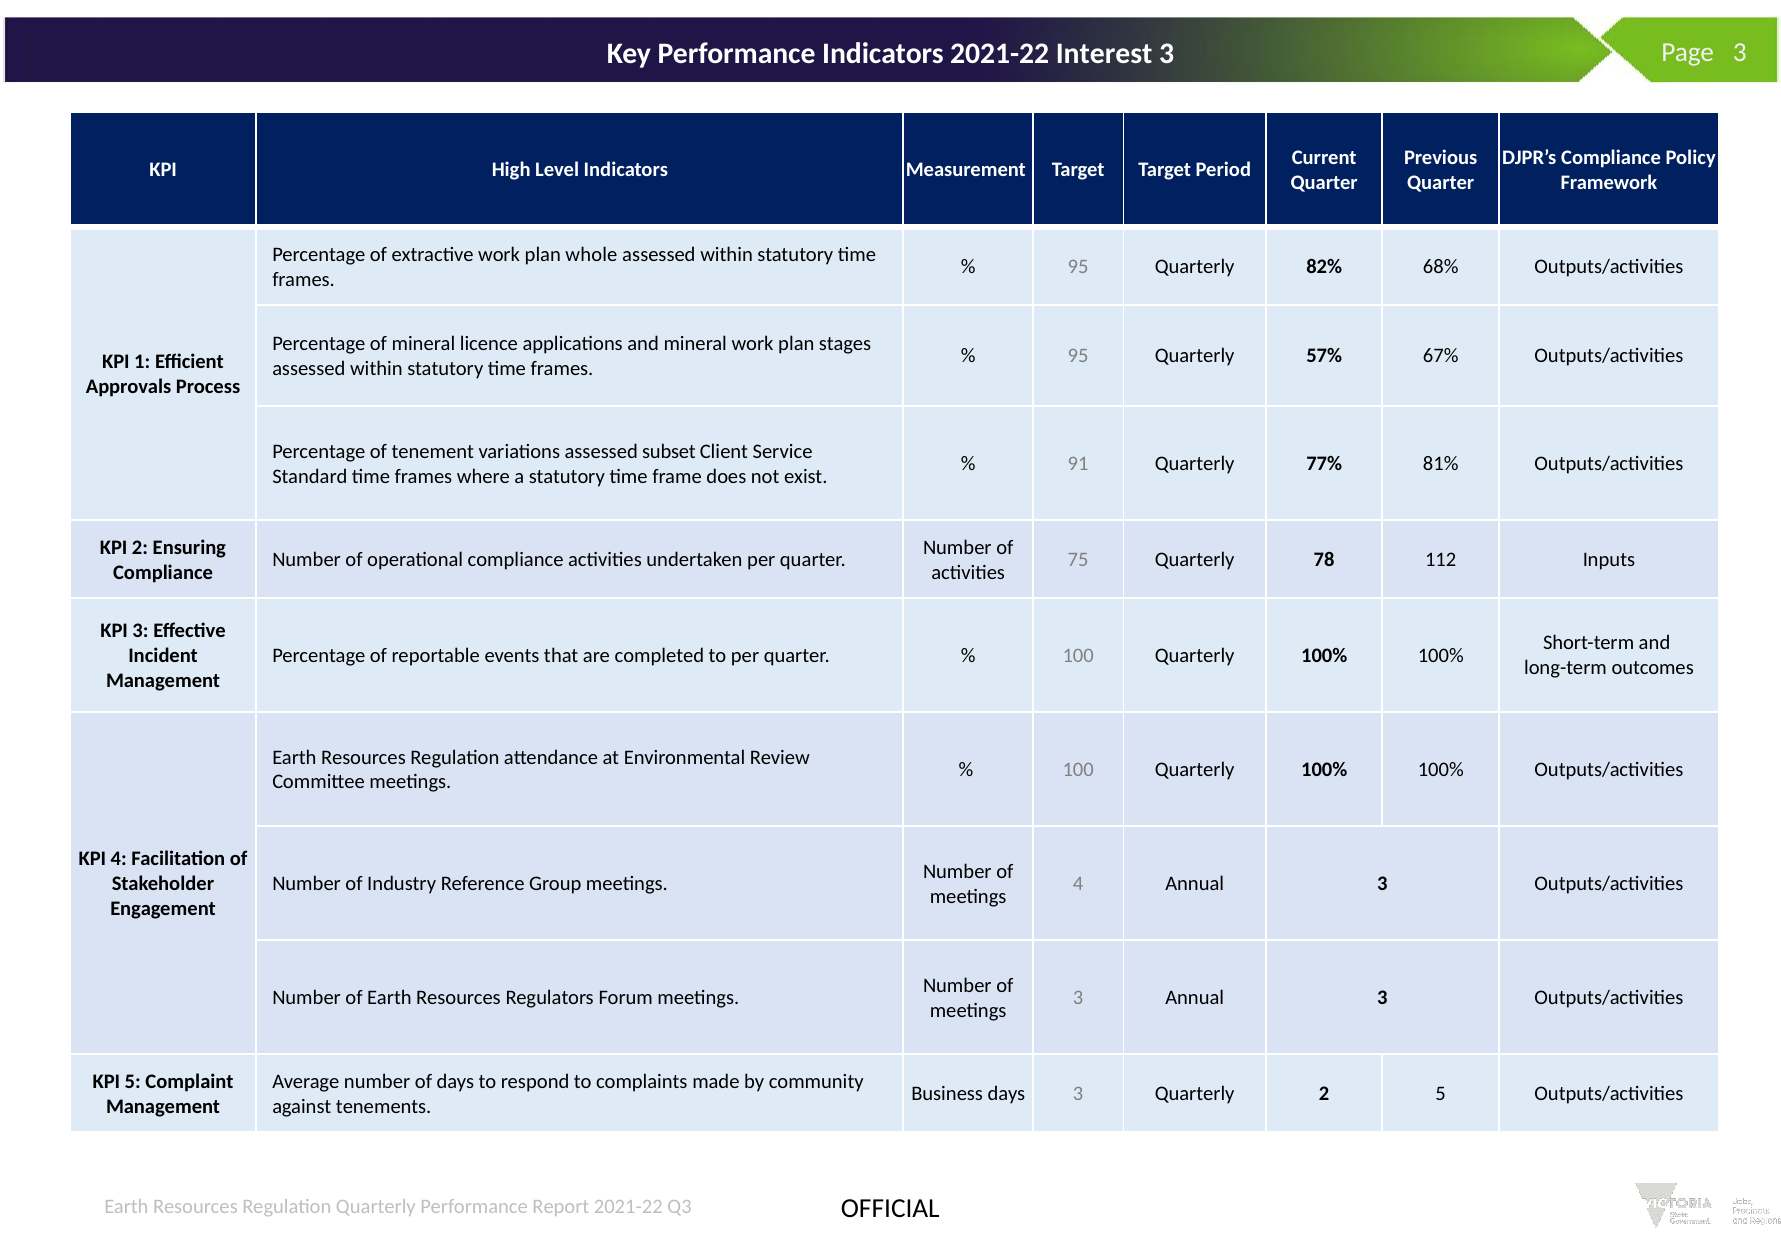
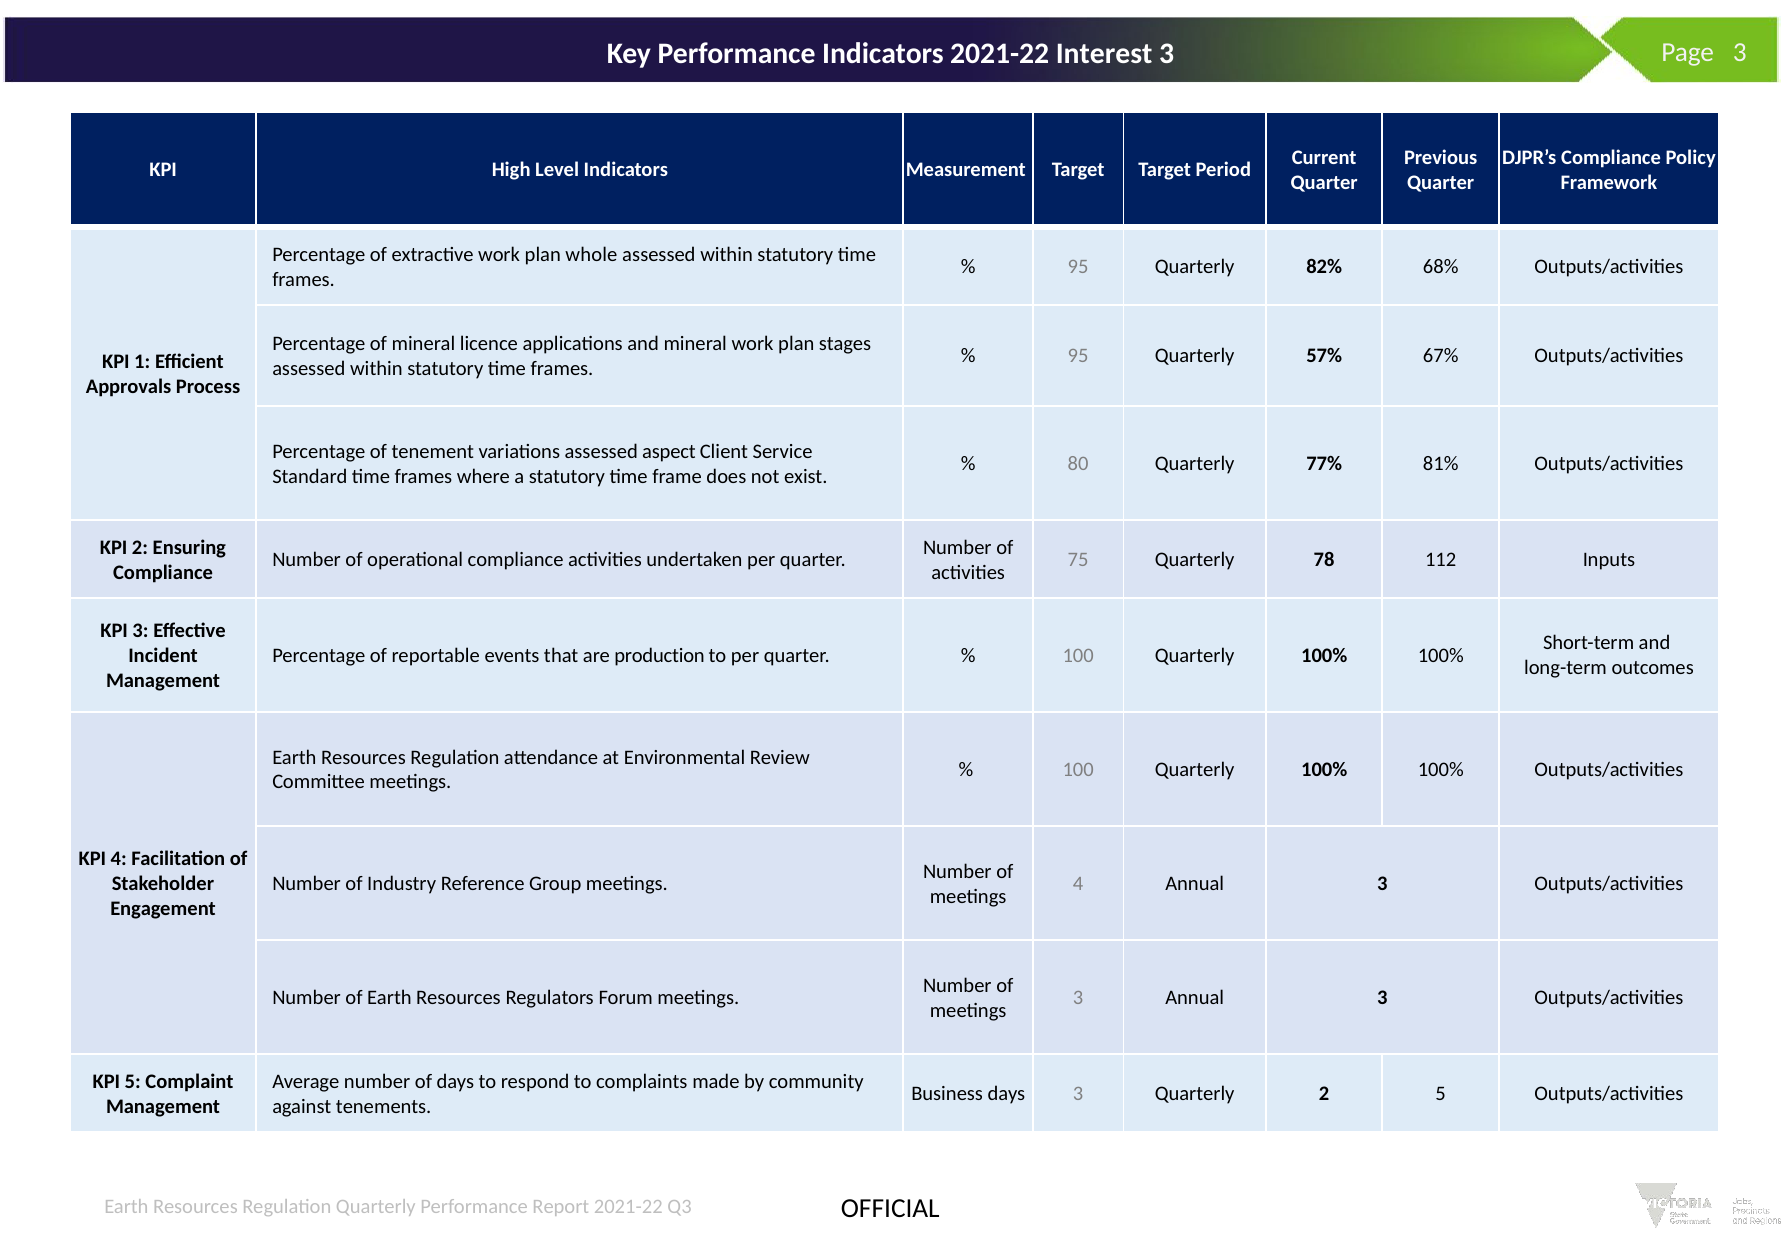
subset: subset -> aspect (669, 451)
91: 91 -> 80 (1078, 464)
completed: completed -> production (660, 656)
